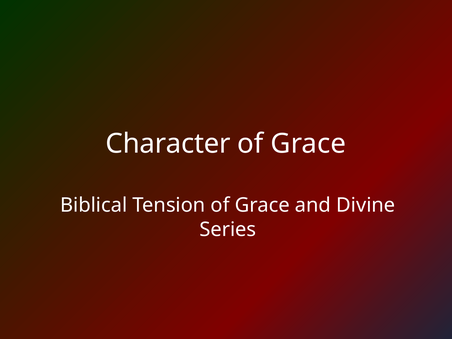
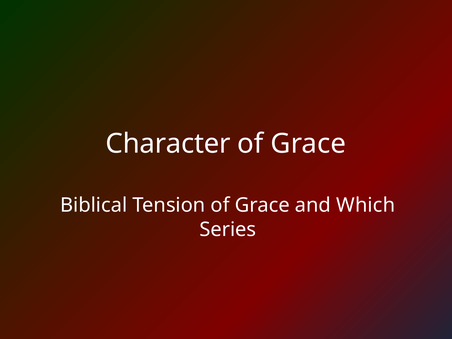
Divine: Divine -> Which (366, 205)
